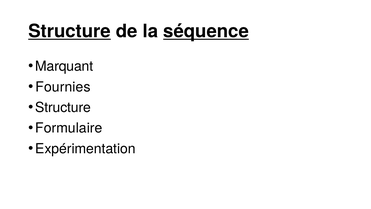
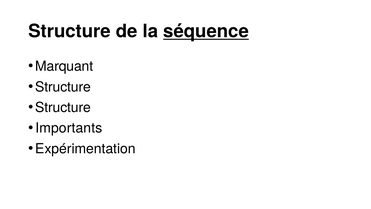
Structure underline: present -> none (69, 31)
Fournies: Fournies -> Structure (63, 87)
Formulaire: Formulaire -> Importants (69, 128)
